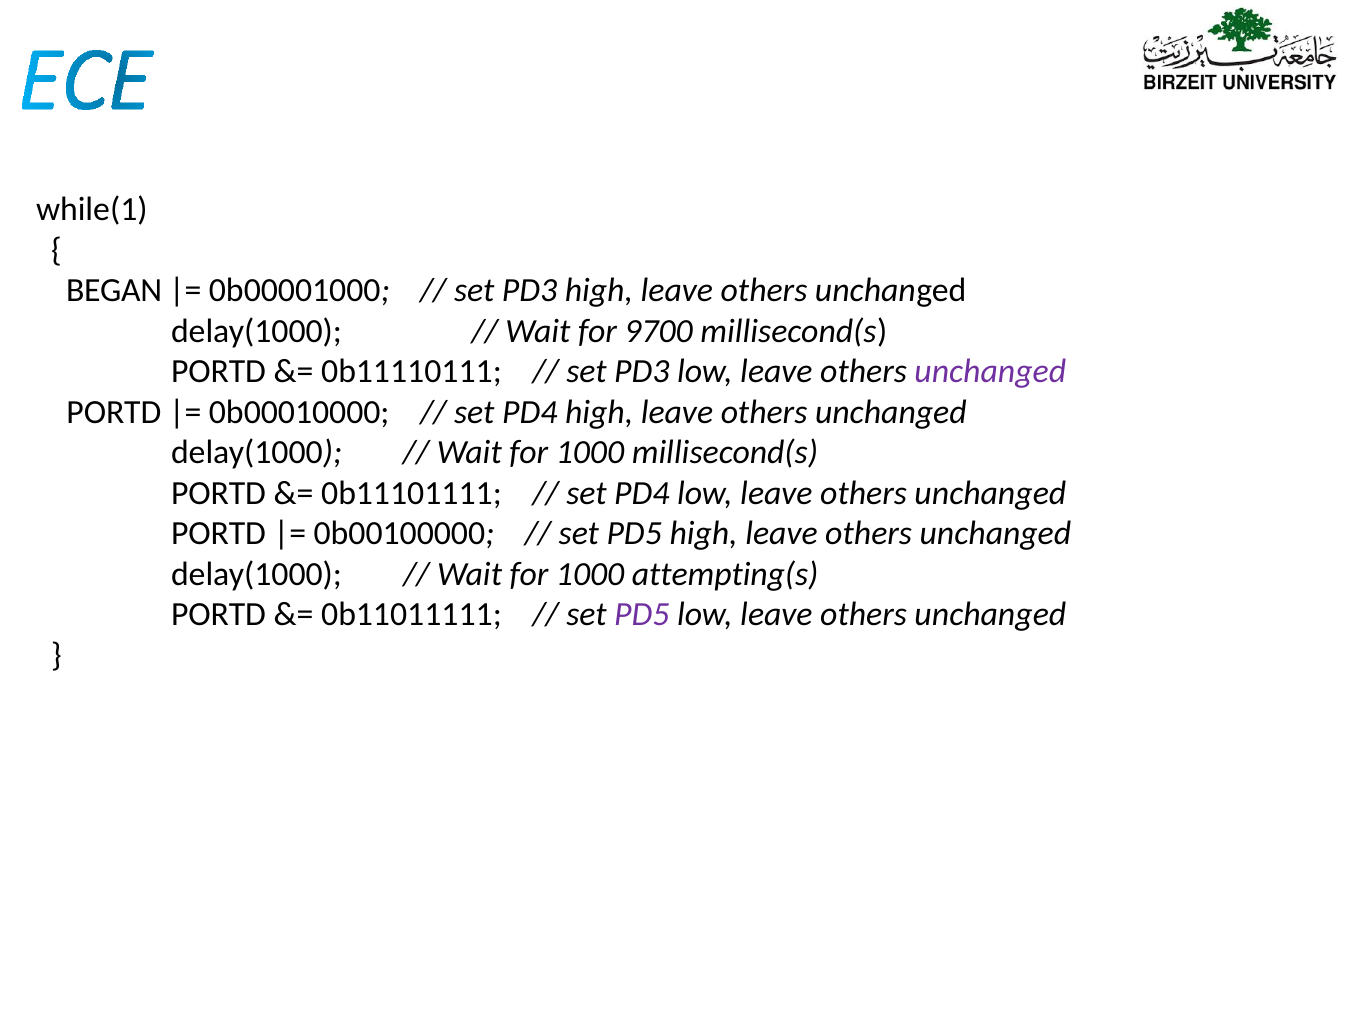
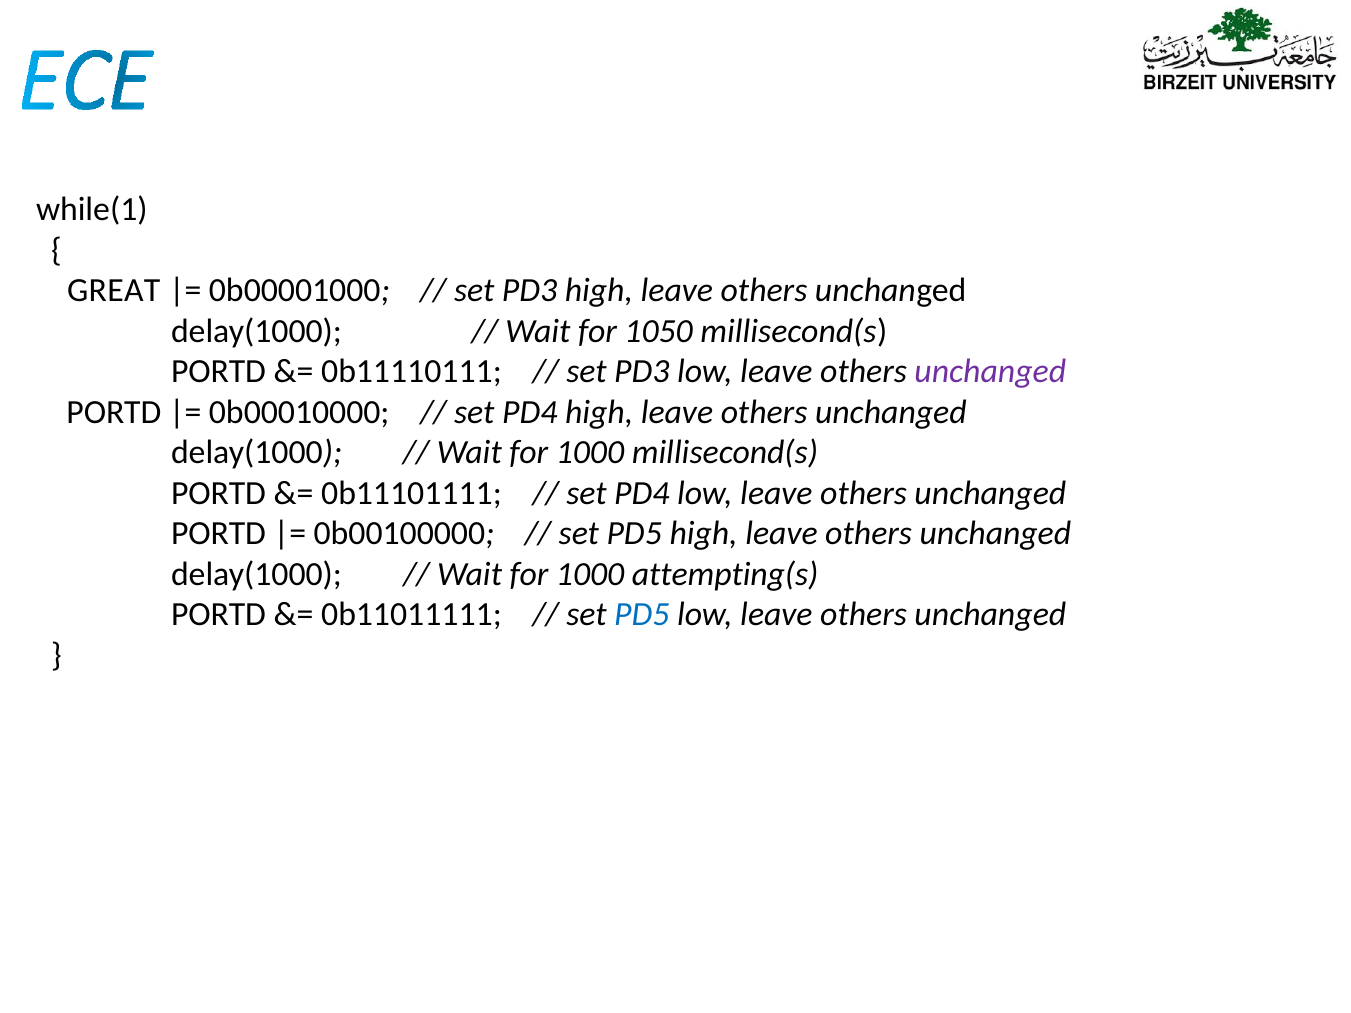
BEGAN: BEGAN -> GREAT (114, 291)
9700: 9700 -> 1050 (659, 331)
PD5 colour: purple -> blue (642, 615)
